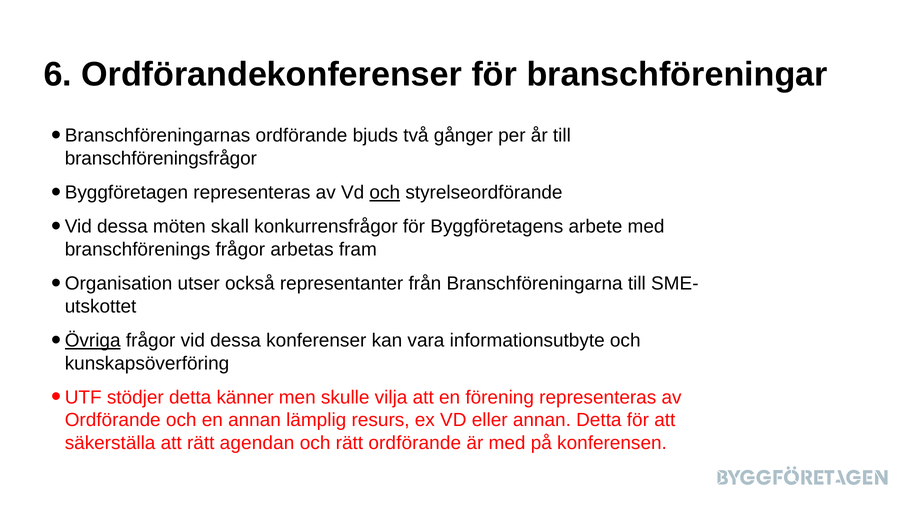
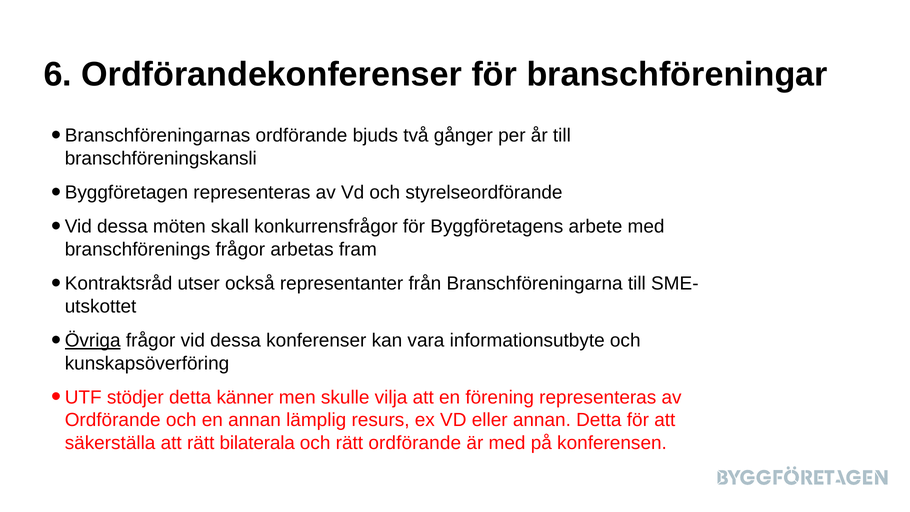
branschföreningsfrågor: branschföreningsfrågor -> branschföreningskansli (161, 158)
och underline: present -> none (385, 193)
Organisation: Organisation -> Kontraktsråd (119, 284)
agendan: agendan -> bilaterala (257, 443)
